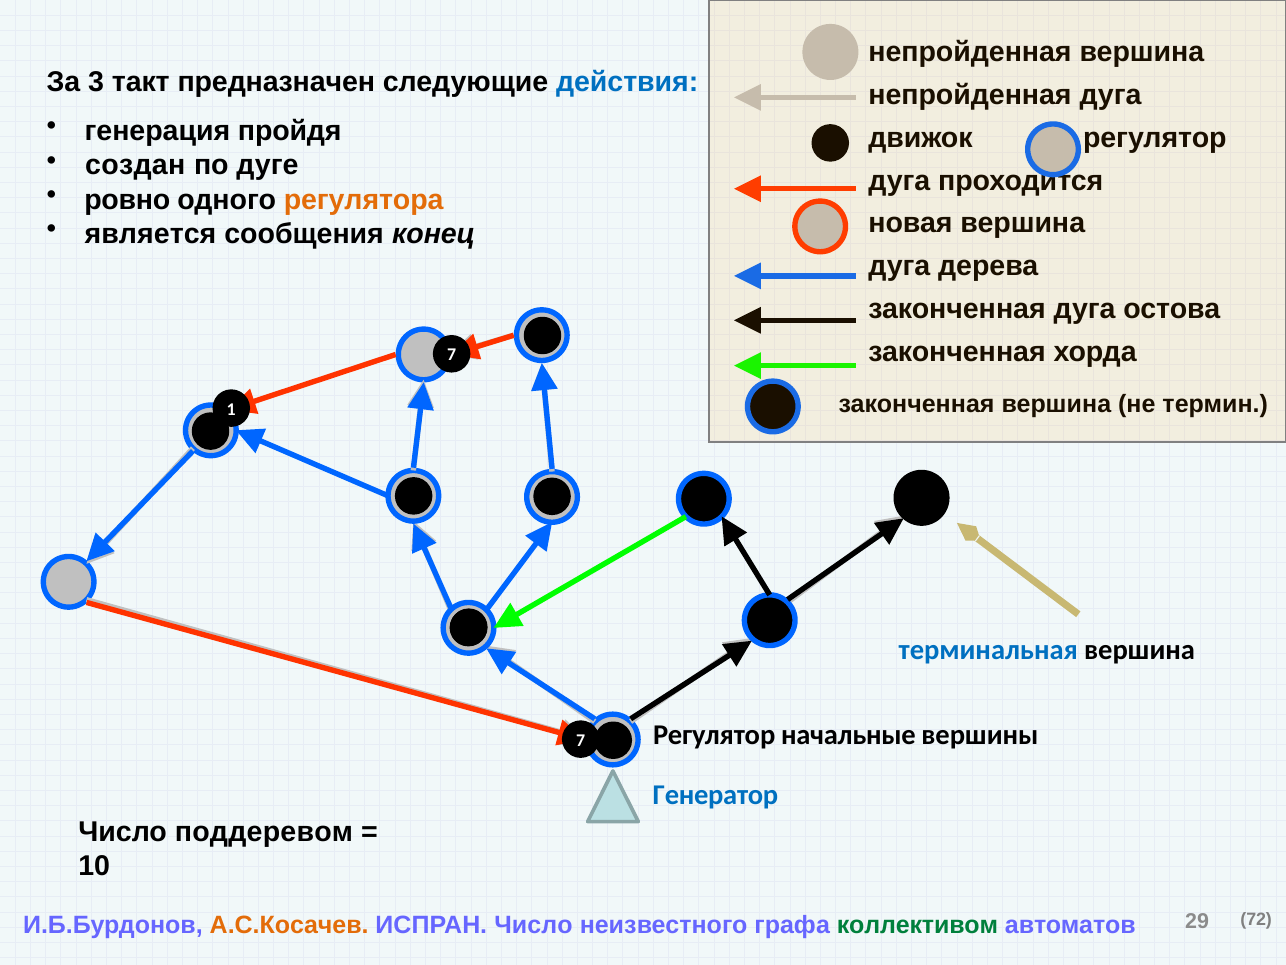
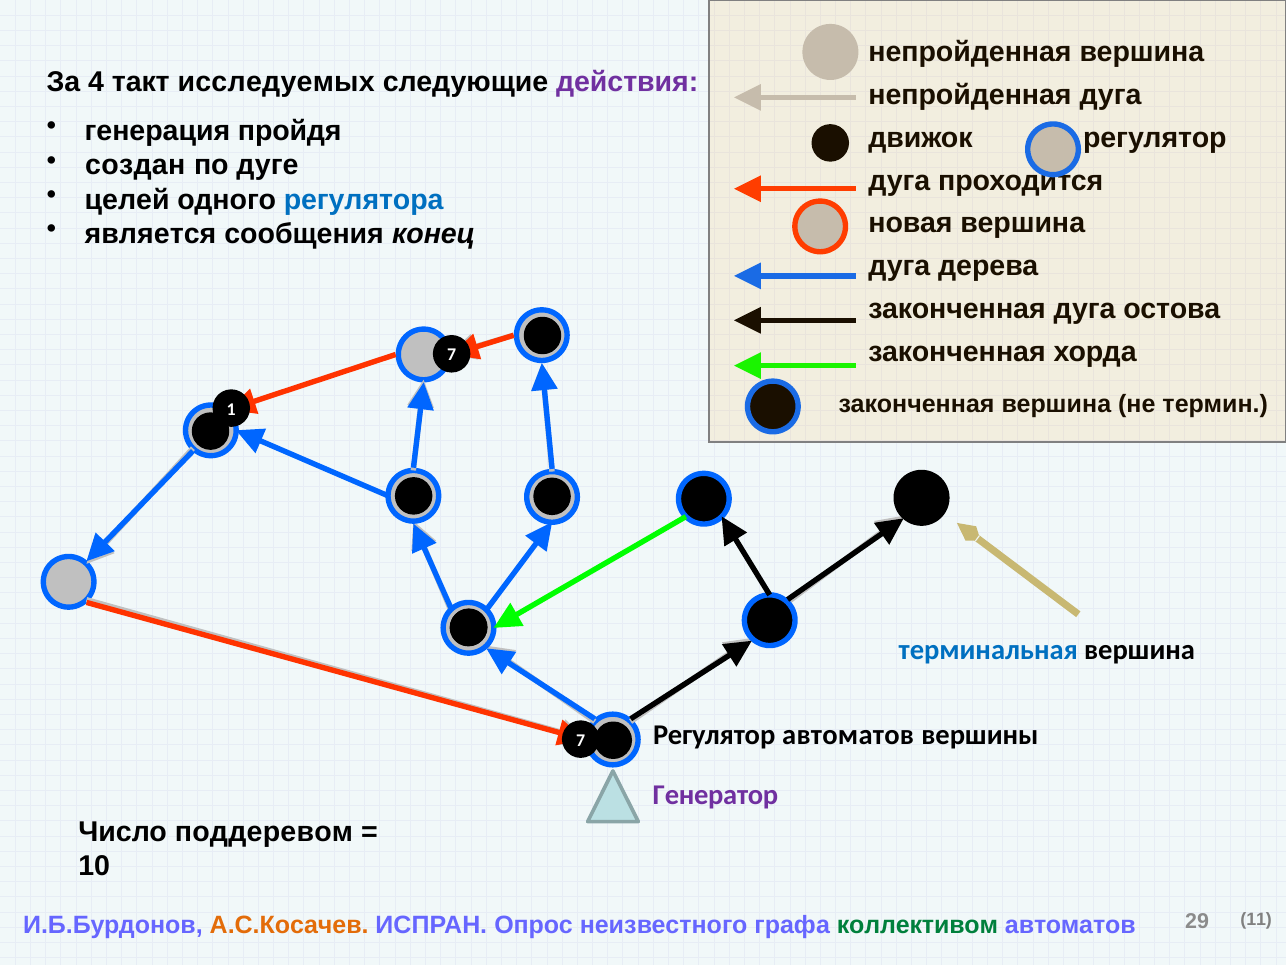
3: 3 -> 4 (96, 82)
предназначен: предназначен -> исследуемых (276, 82)
действия colour: blue -> purple (627, 82)
ровно: ровно -> целей (127, 199)
регулятора colour: orange -> blue (364, 199)
Регулятор начальные: начальные -> автоматов (848, 734)
Генератор colour: blue -> purple (715, 795)
ИСПРАН Число: Число -> Опрос (534, 924)
72: 72 -> 11 (1256, 920)
